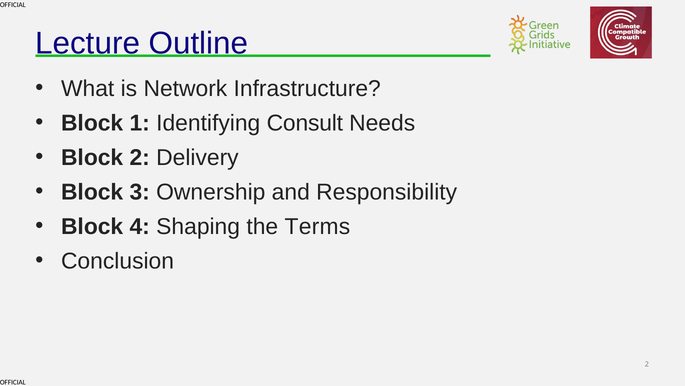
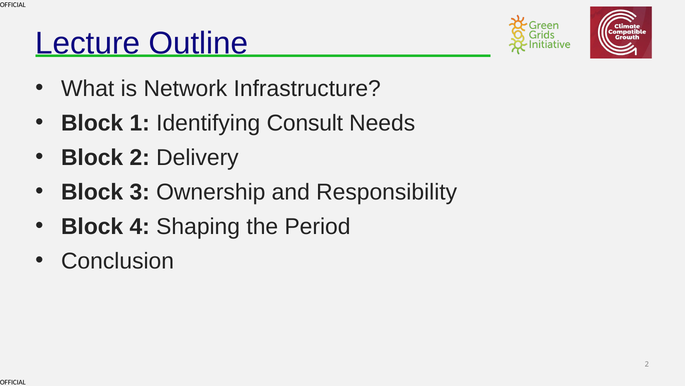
Terms: Terms -> Period (318, 226)
